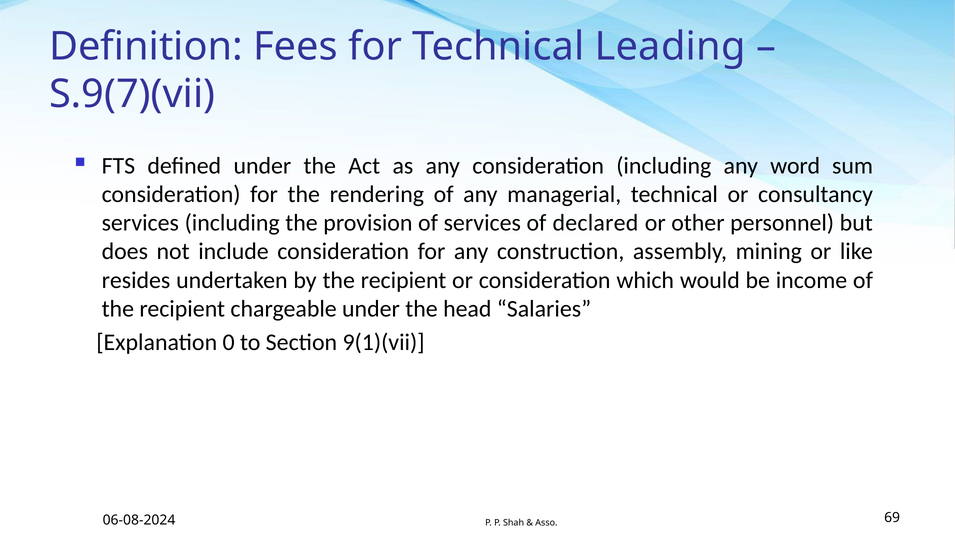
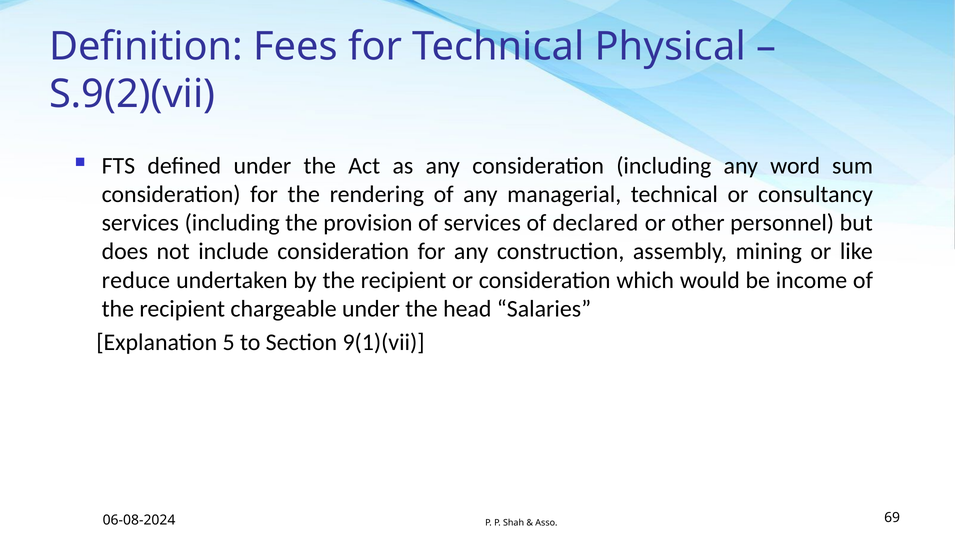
Leading: Leading -> Physical (670, 46)
S.9(7)(vii: S.9(7)(vii -> S.9(2)(vii (132, 94)
resides: resides -> reduce (136, 280)
0: 0 -> 5 (229, 342)
